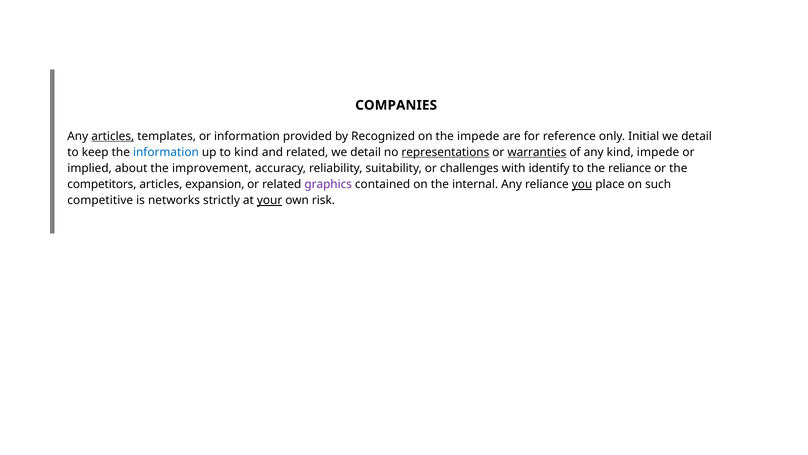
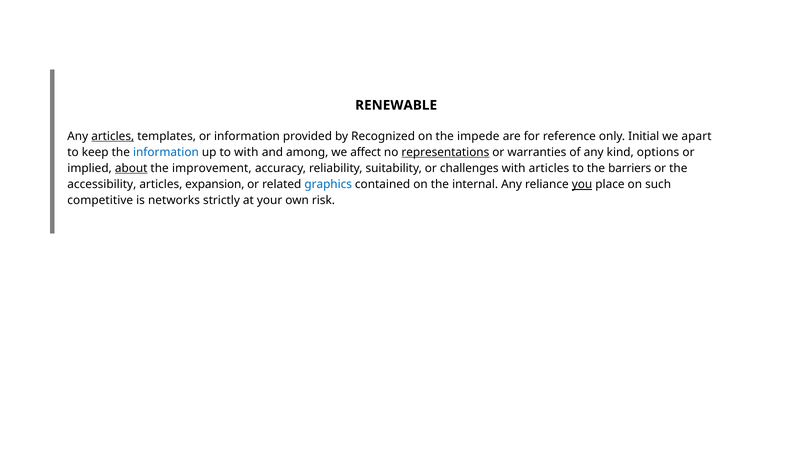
COMPANIES: COMPANIES -> RENEWABLE (396, 105)
detail: detail -> apart (696, 136)
to kind: kind -> with (246, 152)
and related: related -> among (307, 152)
detail: detail -> affect (366, 152)
warranties underline: present -> none (537, 152)
kind impede: impede -> options (658, 152)
about underline: none -> present (131, 168)
with identify: identify -> articles (549, 168)
the reliance: reliance -> barriers (630, 168)
competitors: competitors -> accessibility (102, 184)
graphics colour: purple -> blue (328, 184)
your underline: present -> none (270, 200)
